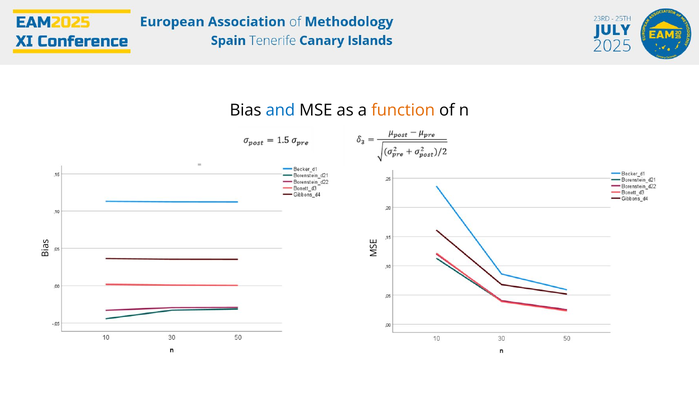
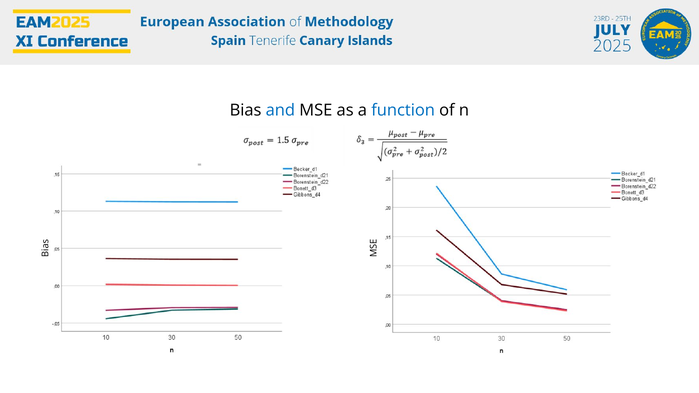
function colour: orange -> blue (403, 110)
